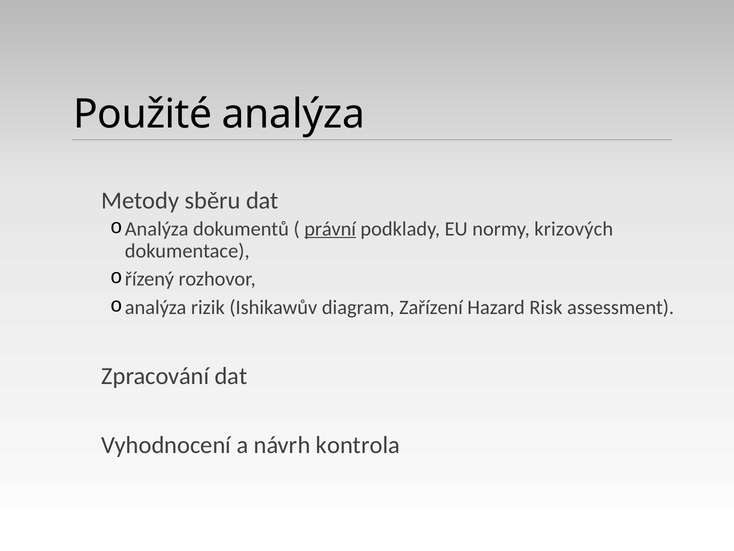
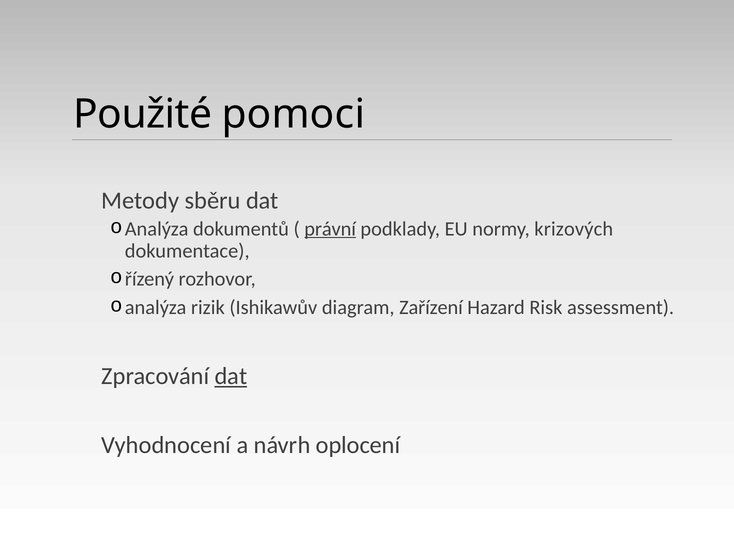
analýza: analýza -> pomoci (293, 114)
dat underline: none -> present (231, 376)
kontrola: kontrola -> oplocení (358, 445)
